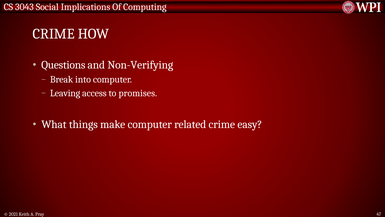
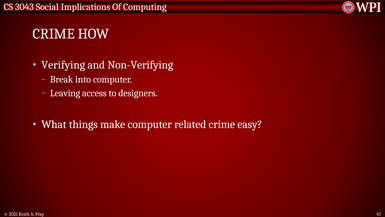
Questions: Questions -> Verifying (63, 65)
promises: promises -> designers (138, 93)
